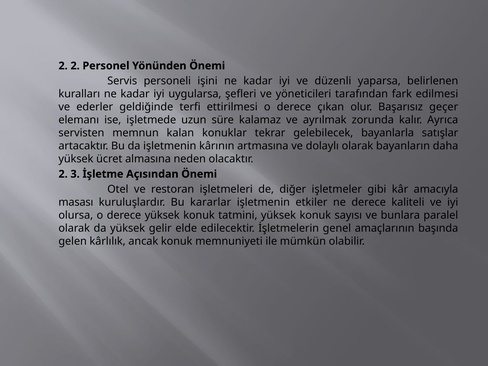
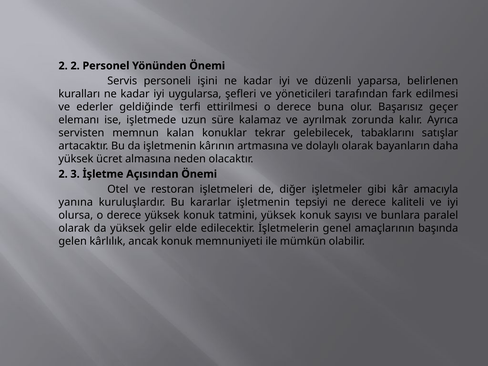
çıkan: çıkan -> buna (331, 107)
bayanlarla: bayanlarla -> tabaklarını (388, 133)
masası: masası -> yanına (76, 202)
etkiler: etkiler -> tepsiyi (312, 202)
